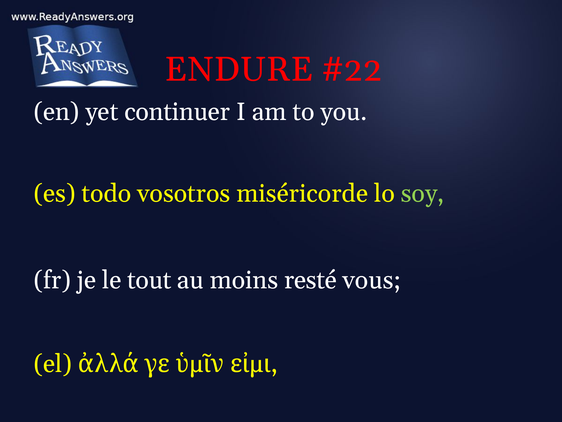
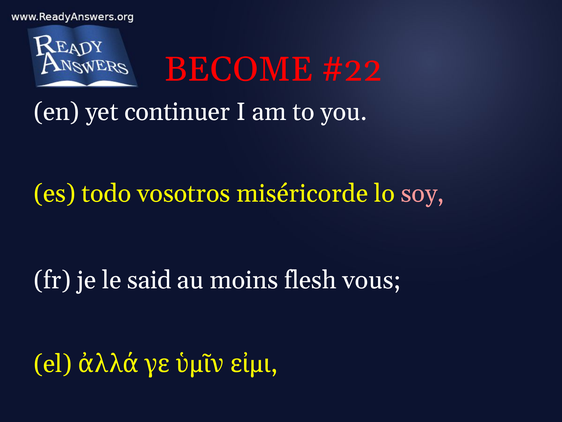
ENDURE: ENDURE -> BECOME (239, 69)
soy colour: light green -> pink (422, 193)
tout: tout -> said (149, 280)
resté: resté -> flesh (310, 280)
